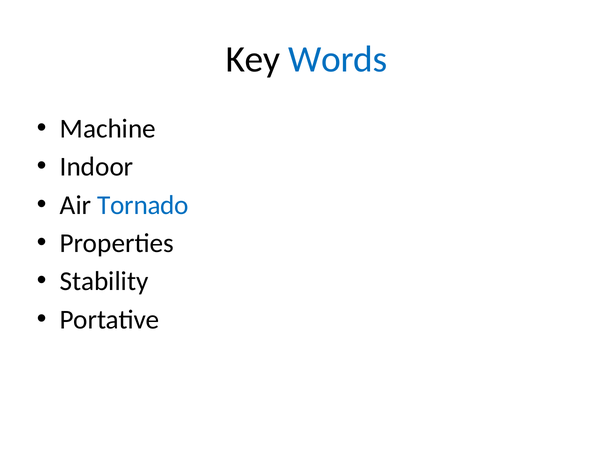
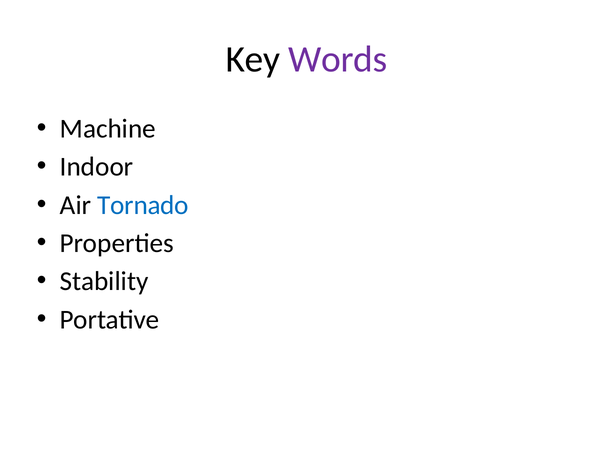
Words colour: blue -> purple (338, 59)
